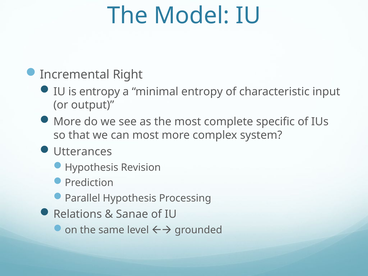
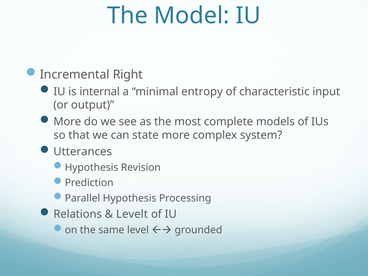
is entropy: entropy -> internal (100, 92)
specific: specific -> models (275, 122)
can most: most -> state (145, 135)
Sanae: Sanae -> Levelt (132, 214)
